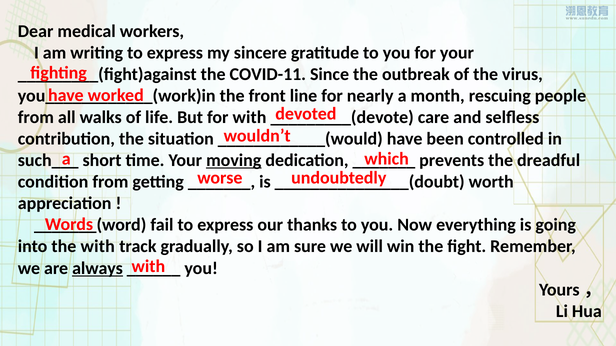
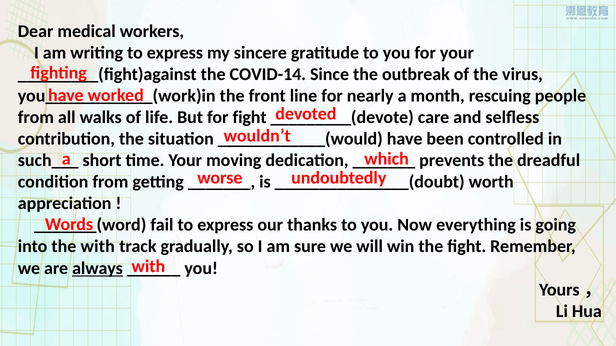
COVID-11: COVID-11 -> COVID-14 (268, 74)
for with: with -> fight (250, 117)
moving underline: present -> none (234, 161)
